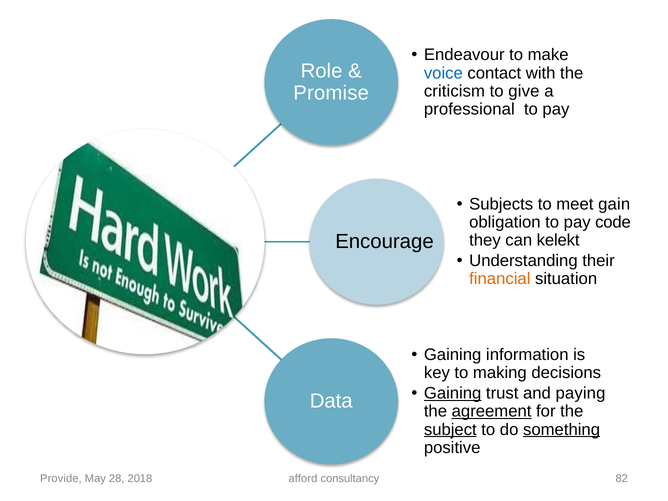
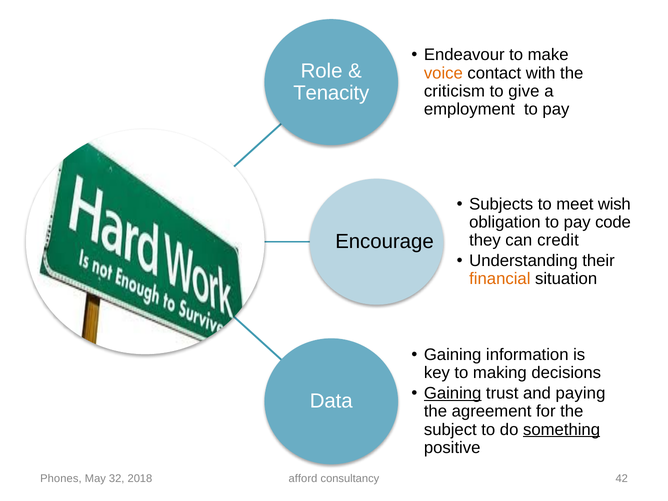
voice colour: blue -> orange (443, 73)
Promise: Promise -> Tenacity (331, 93)
professional: professional -> employment (469, 109)
gain: gain -> wish (614, 204)
kelekt: kelekt -> credit (558, 240)
agreement underline: present -> none (492, 411)
subject underline: present -> none (450, 430)
Provide: Provide -> Phones (61, 478)
28: 28 -> 32 (117, 478)
82: 82 -> 42 (622, 478)
